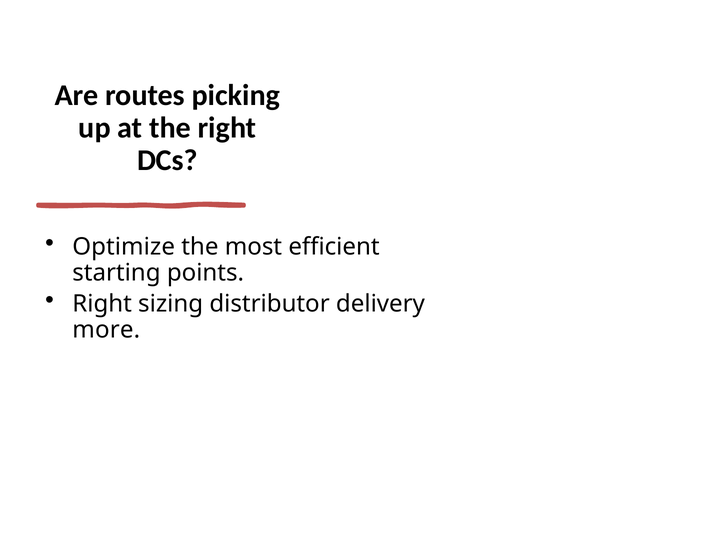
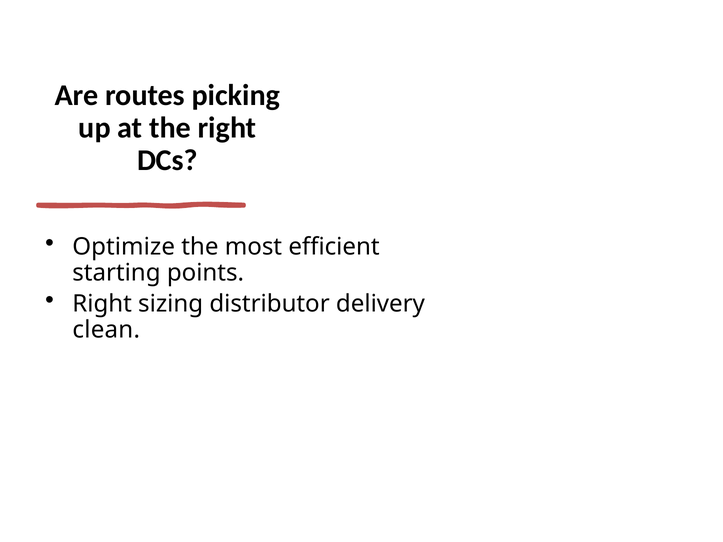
more: more -> clean (106, 330)
